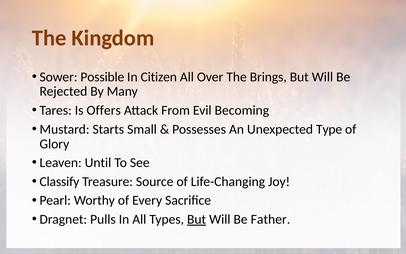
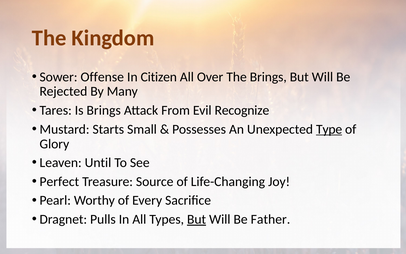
Possible: Possible -> Offense (102, 77)
Is Offers: Offers -> Brings (104, 110)
Becoming: Becoming -> Recognize (242, 110)
Type underline: none -> present (329, 129)
Classify: Classify -> Perfect (59, 181)
